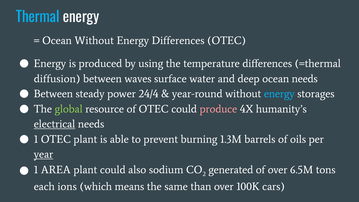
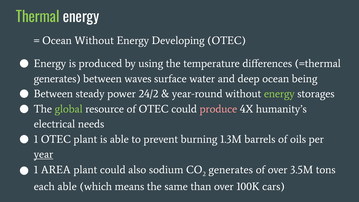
Thermal colour: light blue -> light green (38, 17)
Energy Differences: Differences -> Developing (178, 40)
diffusion: diffusion -> generates (57, 79)
ocean needs: needs -> being (305, 79)
24/4: 24/4 -> 24/2 (149, 94)
energy colour: light blue -> light green (279, 94)
electrical underline: present -> none (54, 124)
generated: generated -> generates (231, 170)
6.5M: 6.5M -> 3.5M (302, 170)
each ions: ions -> able (67, 187)
